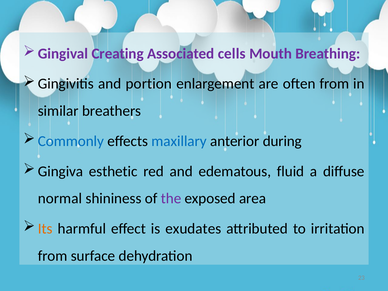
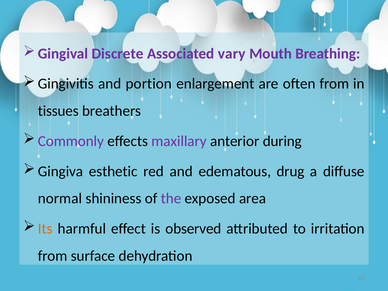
Creating: Creating -> Discrete (118, 54)
cells: cells -> vary (232, 54)
similar: similar -> tissues (58, 111)
Commonly colour: blue -> purple (71, 141)
maxillary colour: blue -> purple (179, 141)
fluid: fluid -> drug (291, 171)
exudates: exudates -> observed (193, 229)
